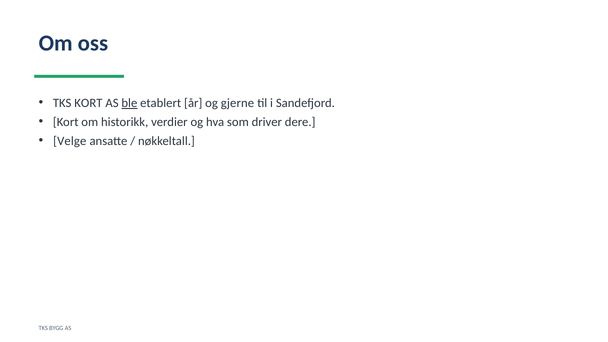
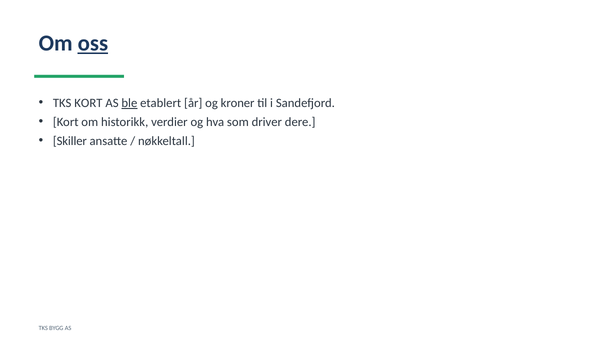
oss underline: none -> present (93, 43)
gjerne: gjerne -> kroner (238, 103)
Velge: Velge -> Skiller (70, 141)
